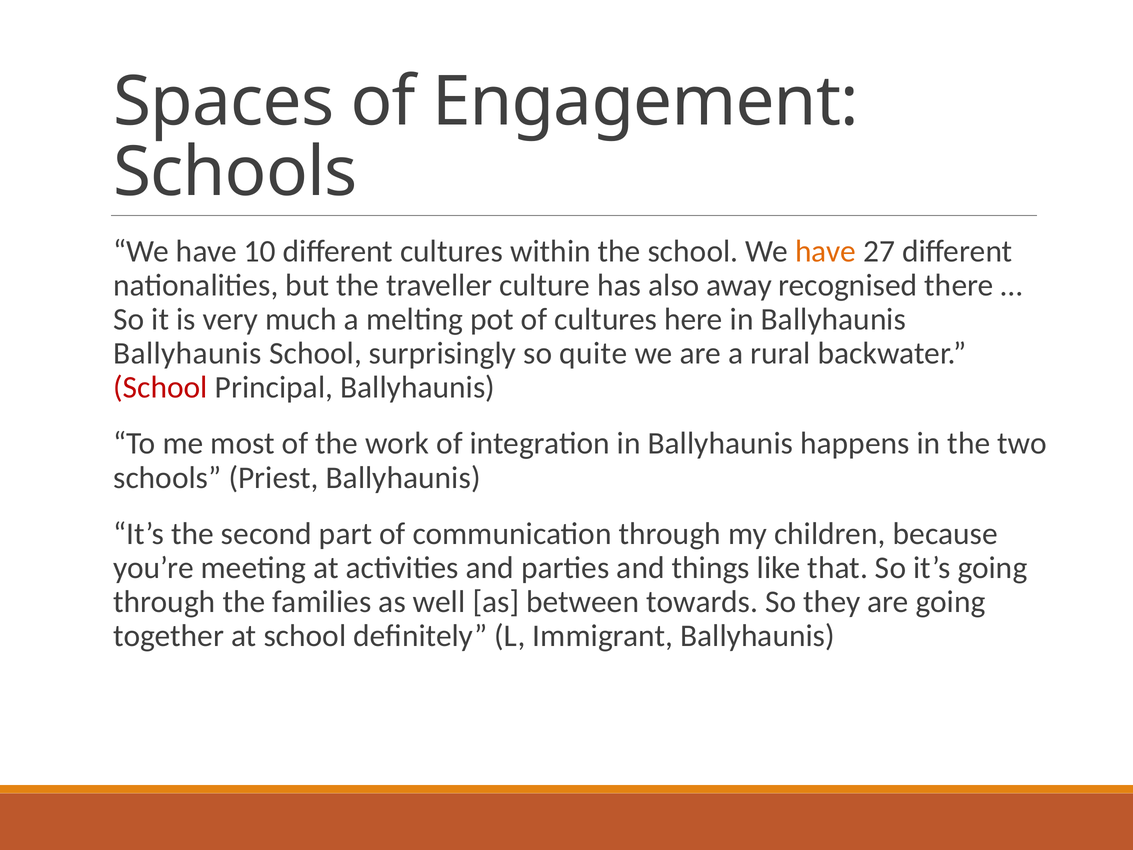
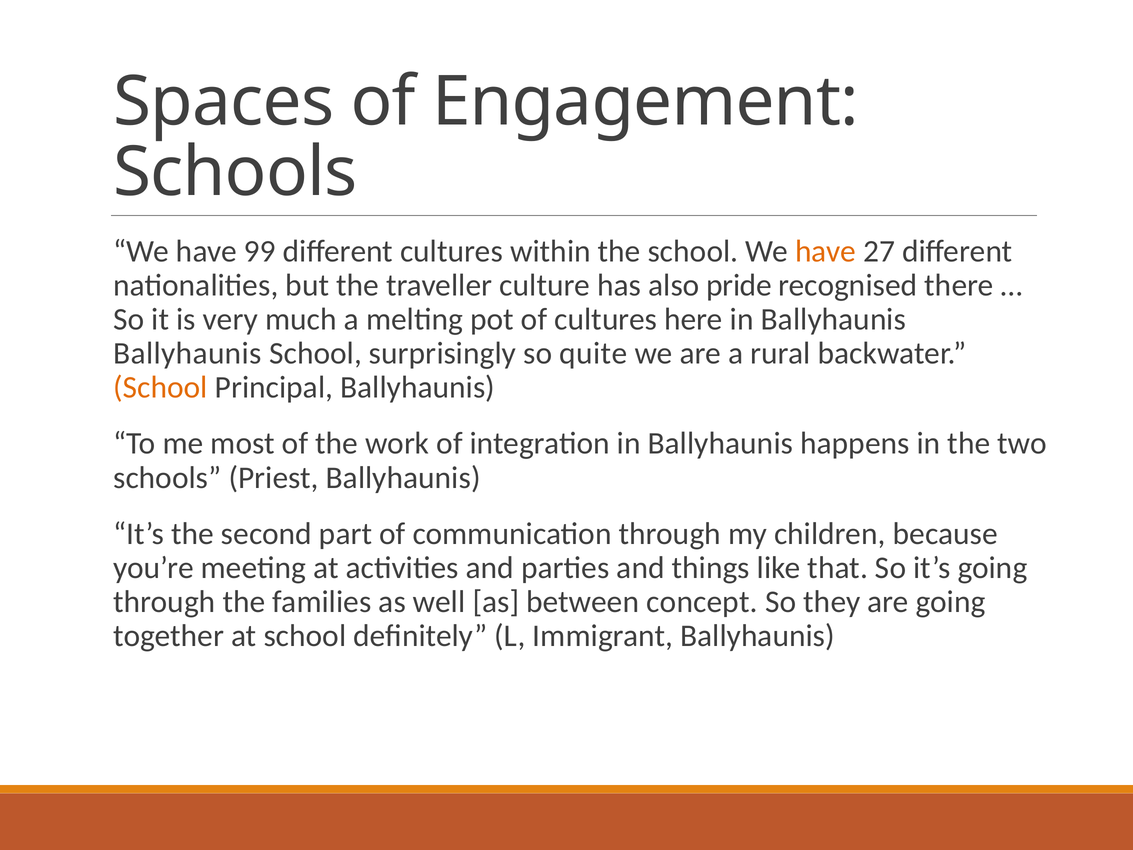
10: 10 -> 99 (260, 251)
away: away -> pride (739, 285)
School colour: red -> orange (160, 387)
towards: towards -> concept (702, 602)
